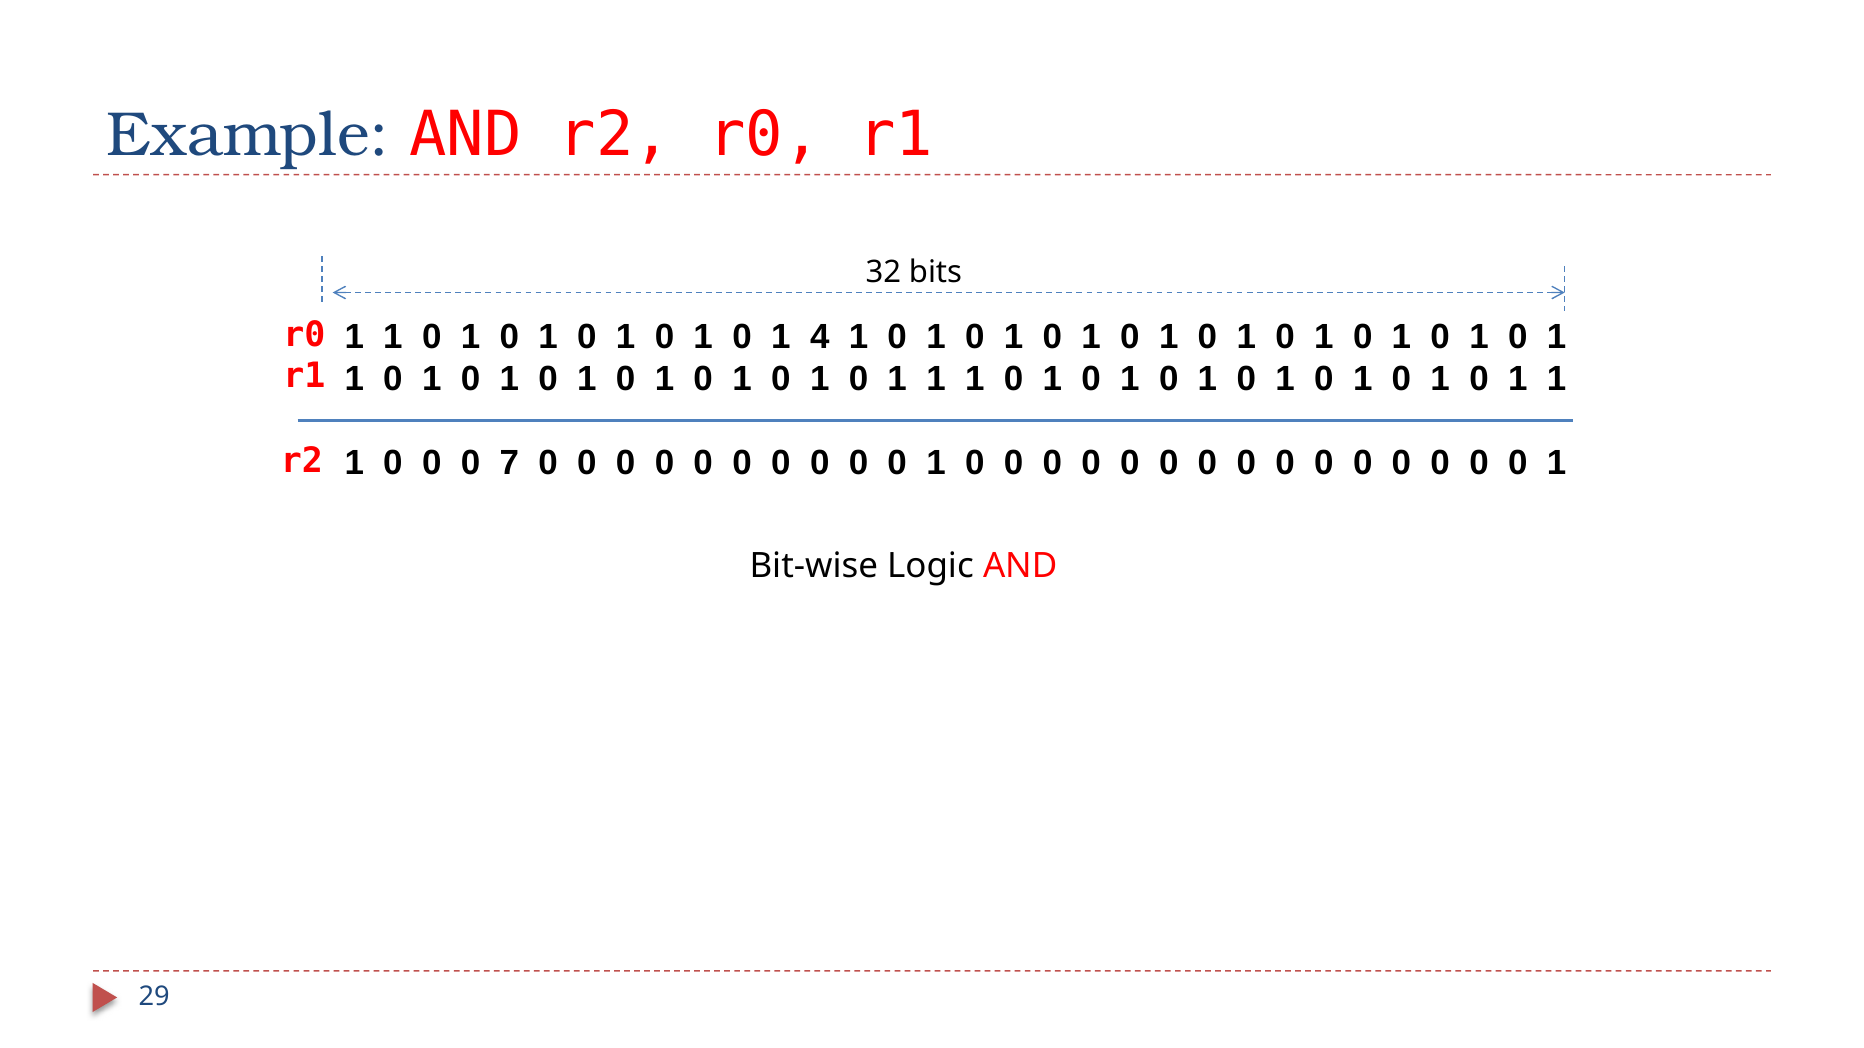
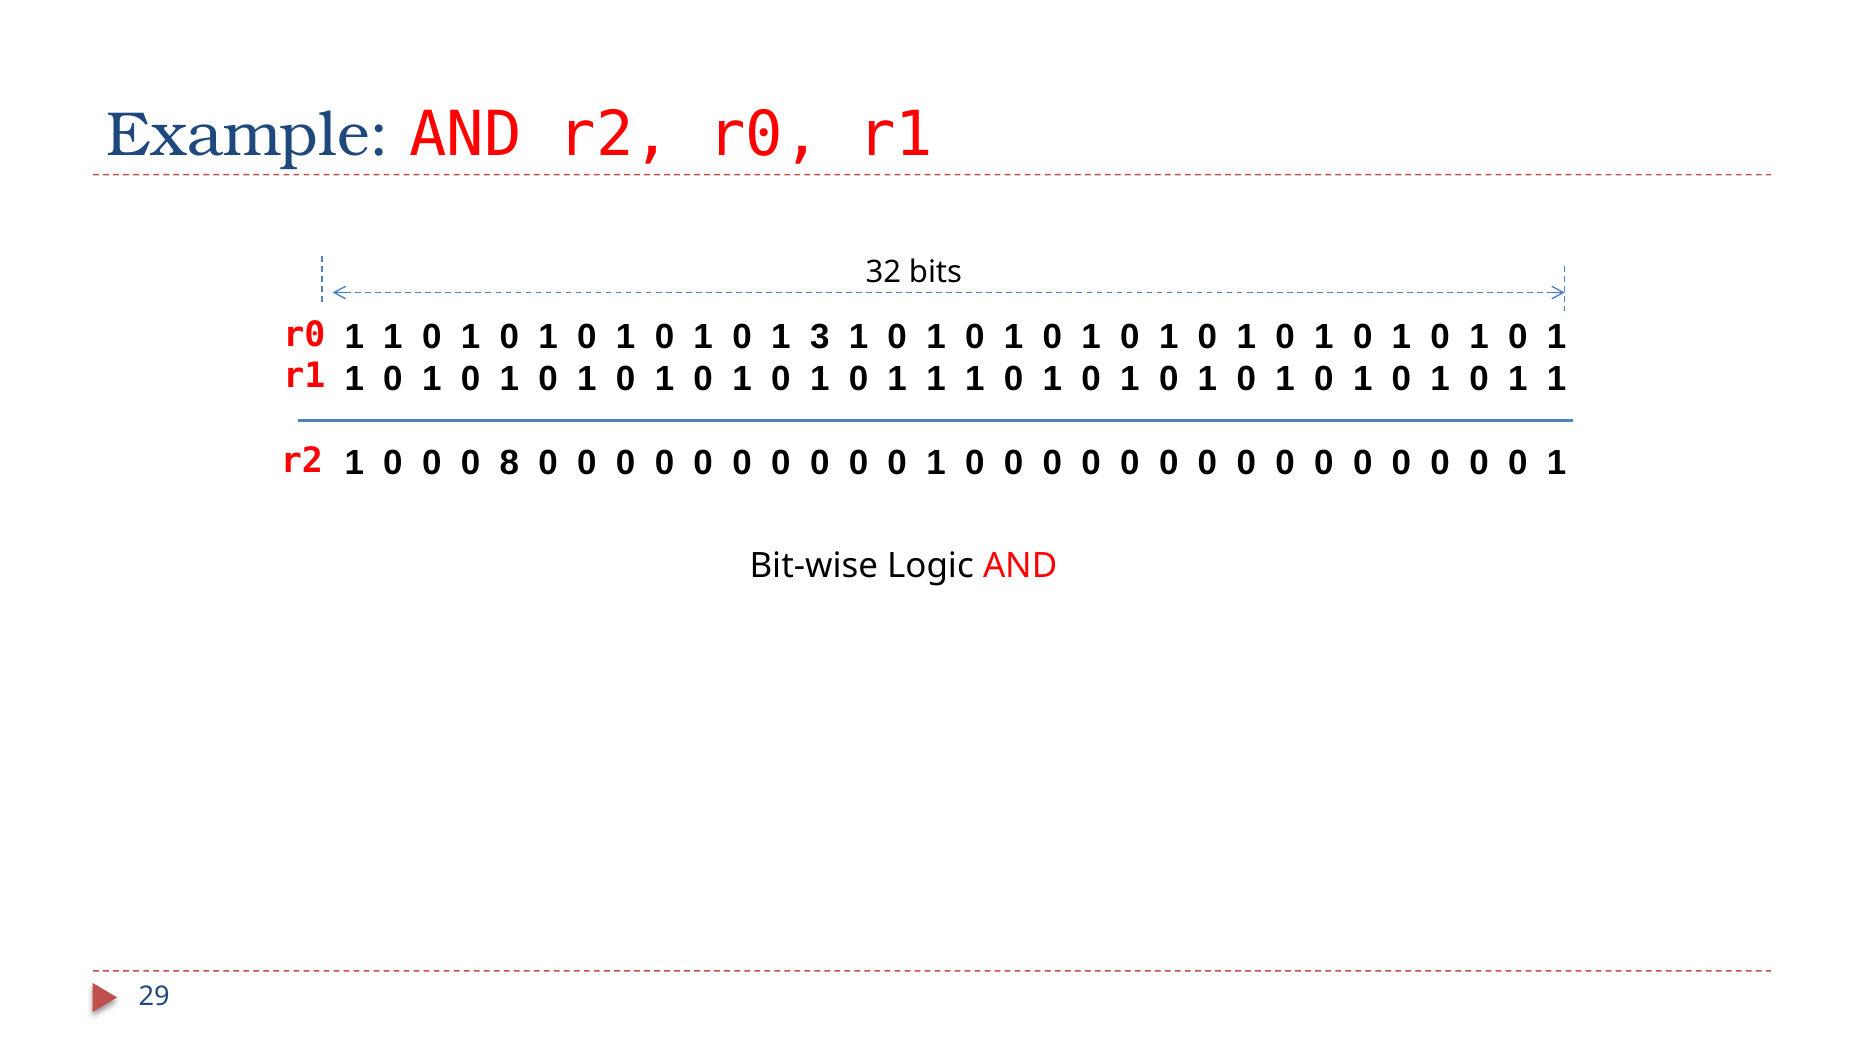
4: 4 -> 3 (820, 337)
7: 7 -> 8 (509, 463)
